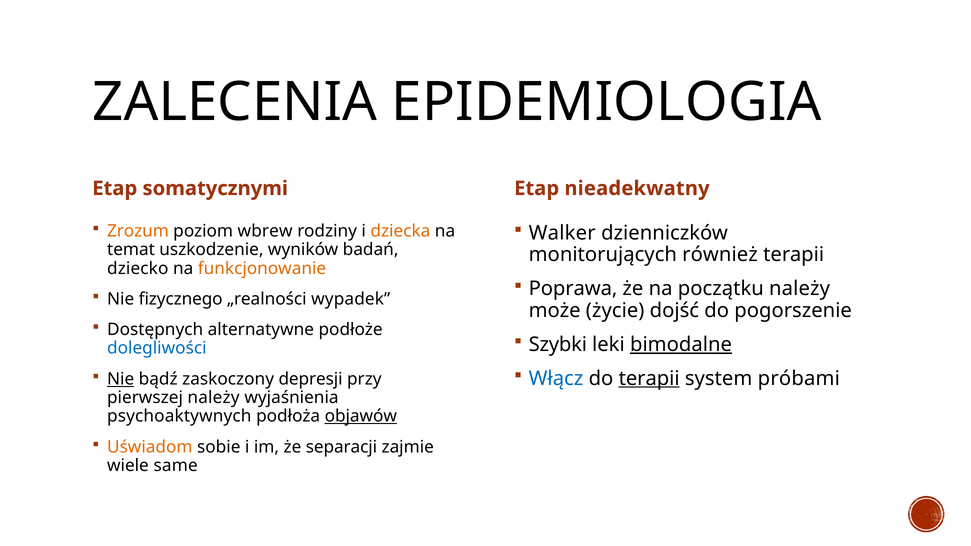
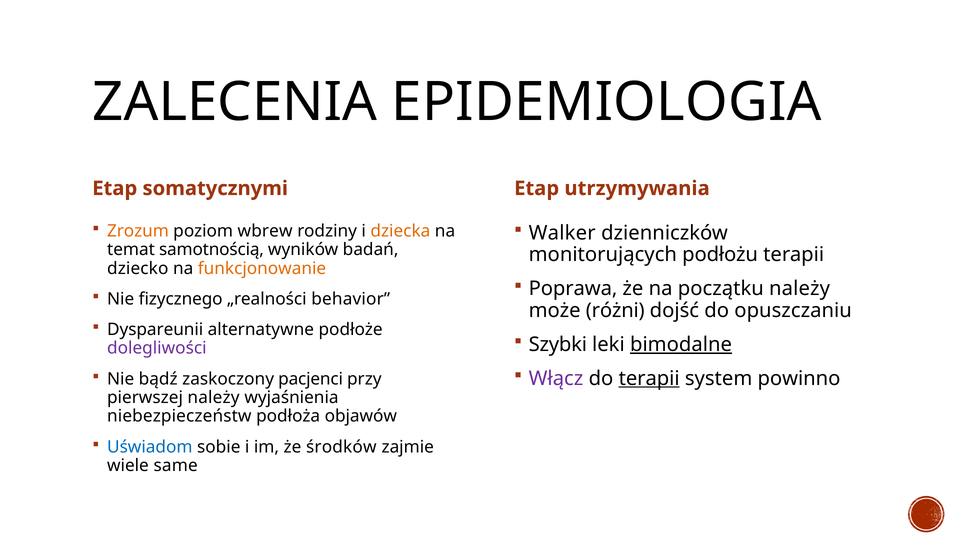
nieadekwatny: nieadekwatny -> utrzymywania (637, 188)
uszkodzenie: uszkodzenie -> samotnością (212, 250)
również: również -> podłożu (720, 255)
wypadek: wypadek -> behavior (351, 299)
życie: życie -> różni (615, 311)
pogorszenie: pogorszenie -> opuszczaniu (793, 311)
Dostępnych: Dostępnych -> Dyspareunii (155, 330)
dolegliwości colour: blue -> purple (157, 348)
Włącz colour: blue -> purple (556, 379)
próbami: próbami -> powinno (799, 379)
Nie underline: present -> none (121, 379)
depresji: depresji -> pacjenci (311, 379)
psychoaktywnych: psychoaktywnych -> niebezpieczeństw (179, 416)
objawów underline: present -> none (361, 416)
Uświadom colour: orange -> blue (150, 447)
separacji: separacji -> środków (341, 447)
